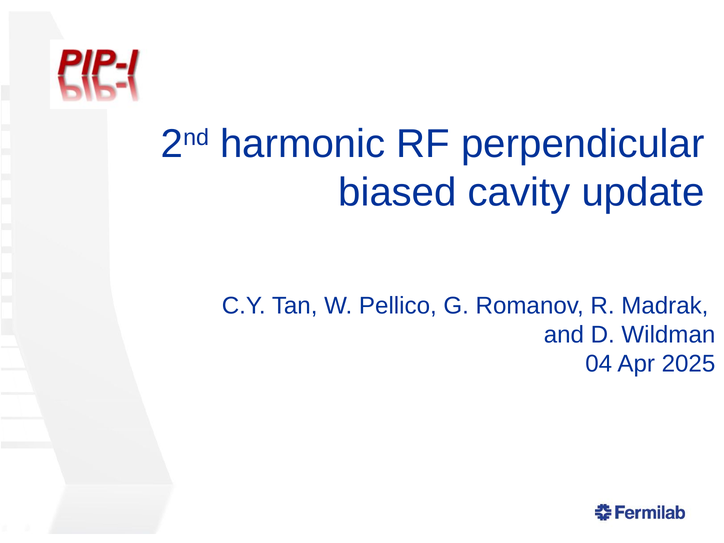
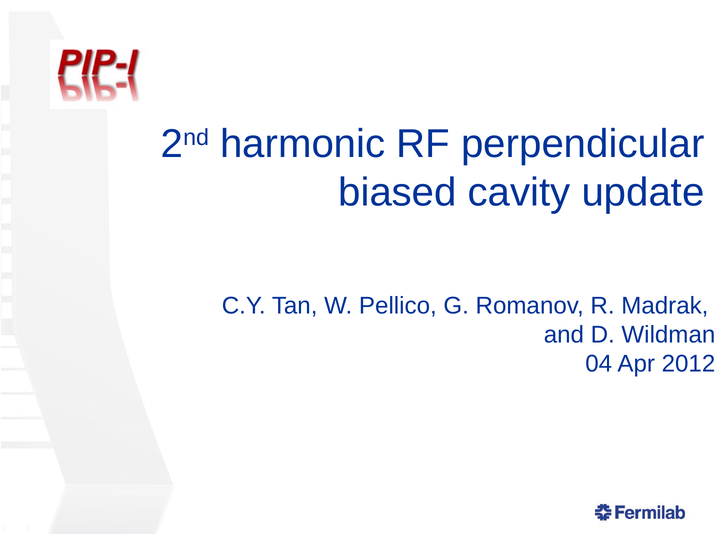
2025: 2025 -> 2012 (688, 364)
